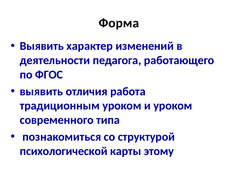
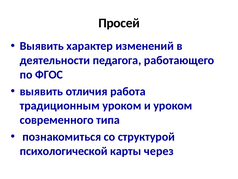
Форма: Форма -> Просей (119, 23)
этому: этому -> через (159, 151)
